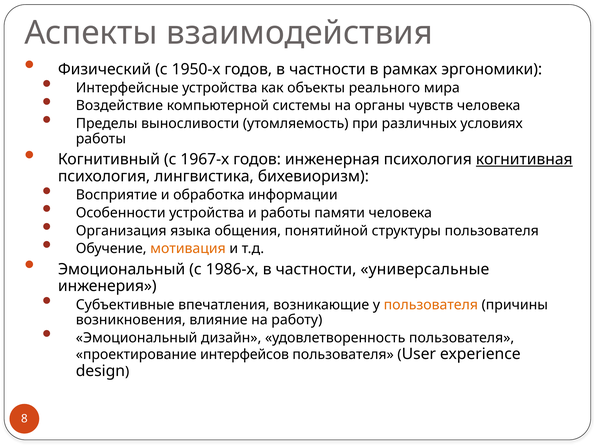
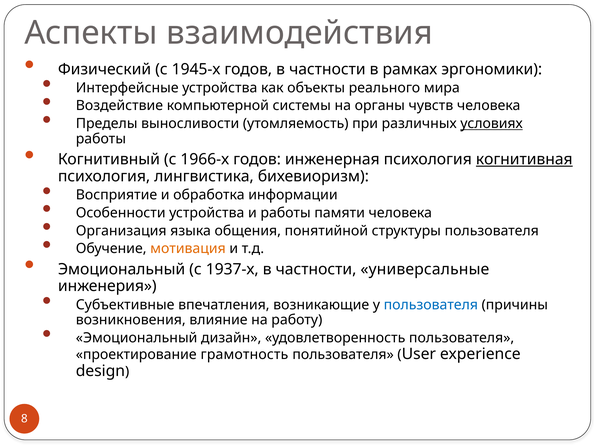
1950-х: 1950-х -> 1945-х (196, 69)
условиях underline: none -> present (492, 124)
1967-х: 1967-х -> 1966-х (205, 159)
1986-х: 1986-х -> 1937-х (232, 269)
пользователя colour: orange -> blue (431, 305)
интерфейсов: интерфейсов -> грамотность (244, 355)
